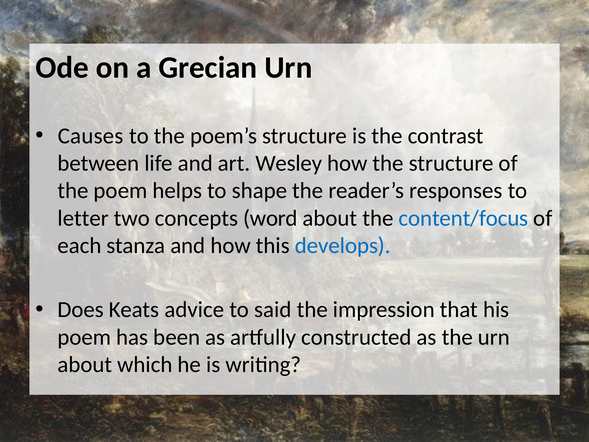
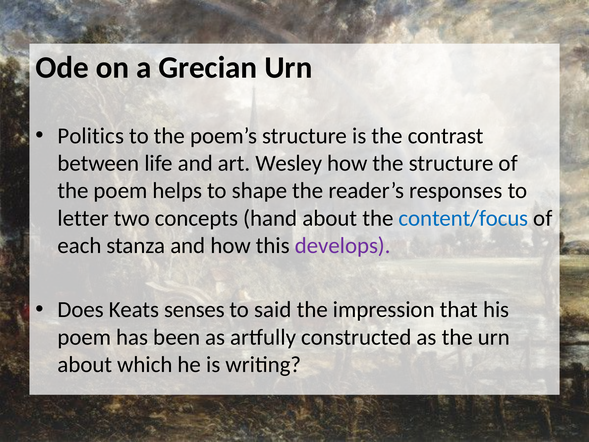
Causes: Causes -> Politics (91, 136)
word: word -> hand (270, 218)
develops colour: blue -> purple (343, 246)
advice: advice -> senses (194, 310)
